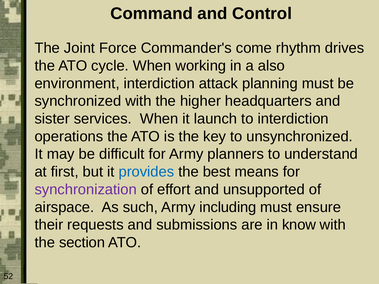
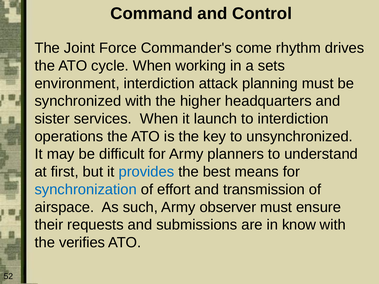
also: also -> sets (271, 66)
synchronization colour: purple -> blue (86, 190)
unsupported: unsupported -> transmission (264, 190)
including: including -> observer (228, 207)
section: section -> verifies (82, 243)
